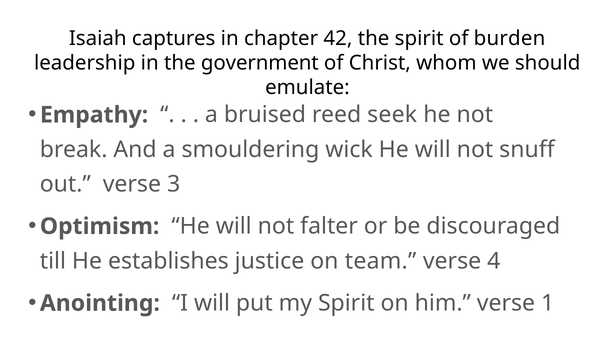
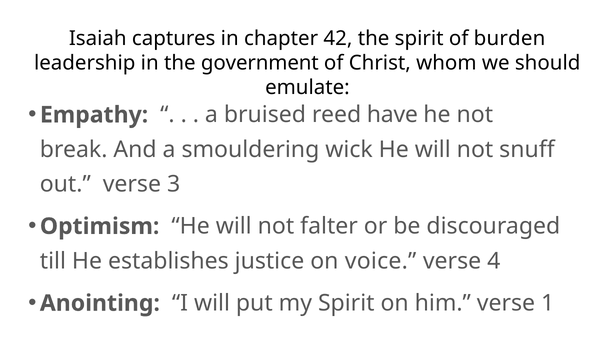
seek: seek -> have (392, 115)
team: team -> voice (381, 261)
